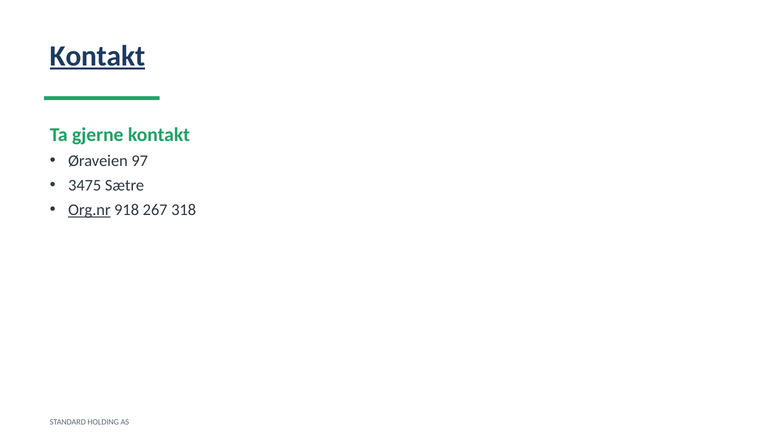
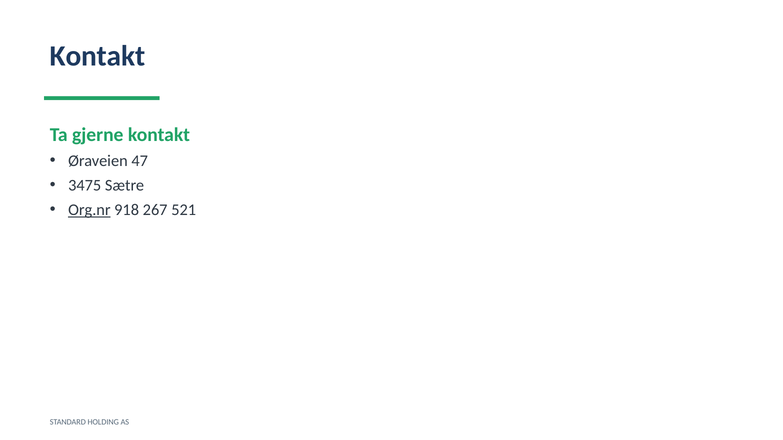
Kontakt underline: present -> none (98, 56)
97: 97 -> 47 (140, 161)
318: 318 -> 521 (184, 210)
